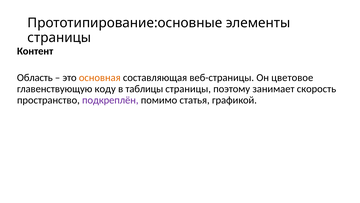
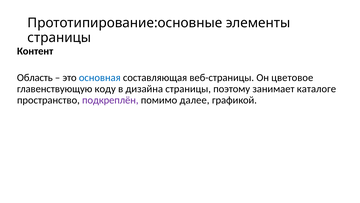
основная colour: orange -> blue (100, 77)
таблицы: таблицы -> дизайна (144, 89)
скорость: скорость -> каталоге (316, 89)
статья: статья -> далее (195, 100)
